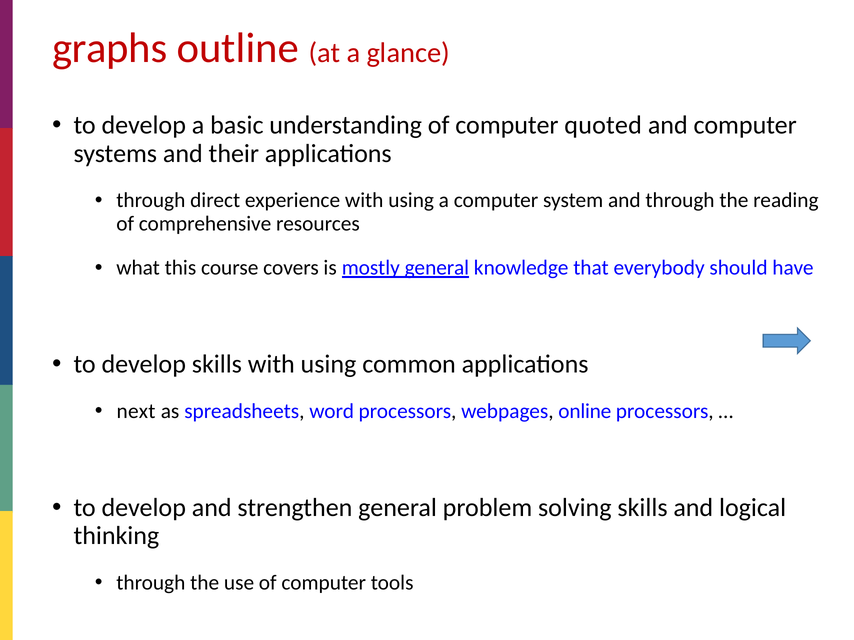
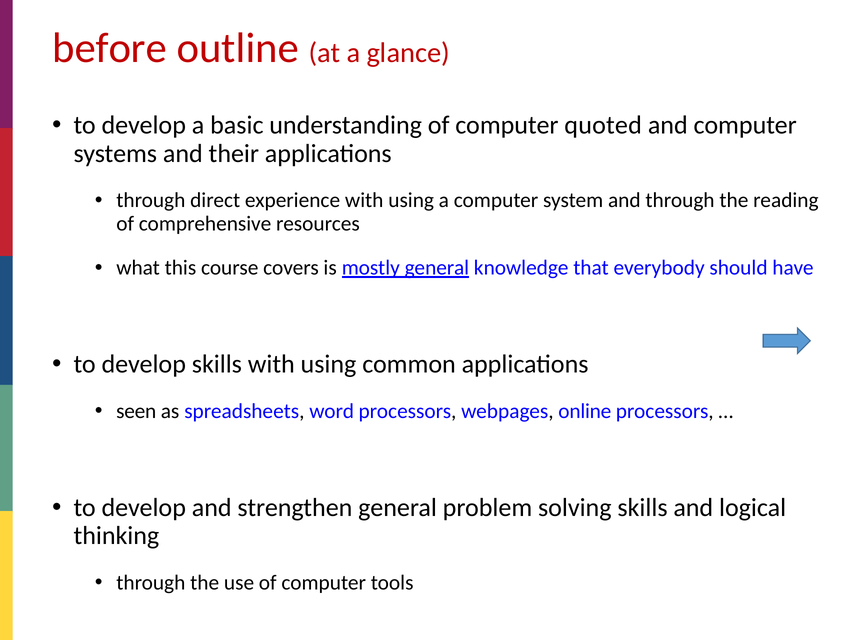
graphs: graphs -> before (110, 48)
next: next -> seen (136, 411)
